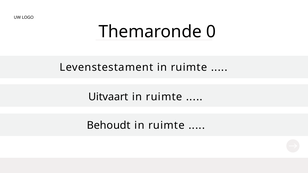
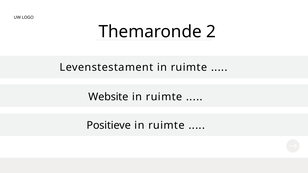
0: 0 -> 2 (211, 32)
Uitvaart: Uitvaart -> Website (108, 97)
Behoudt: Behoudt -> Positieve (109, 125)
